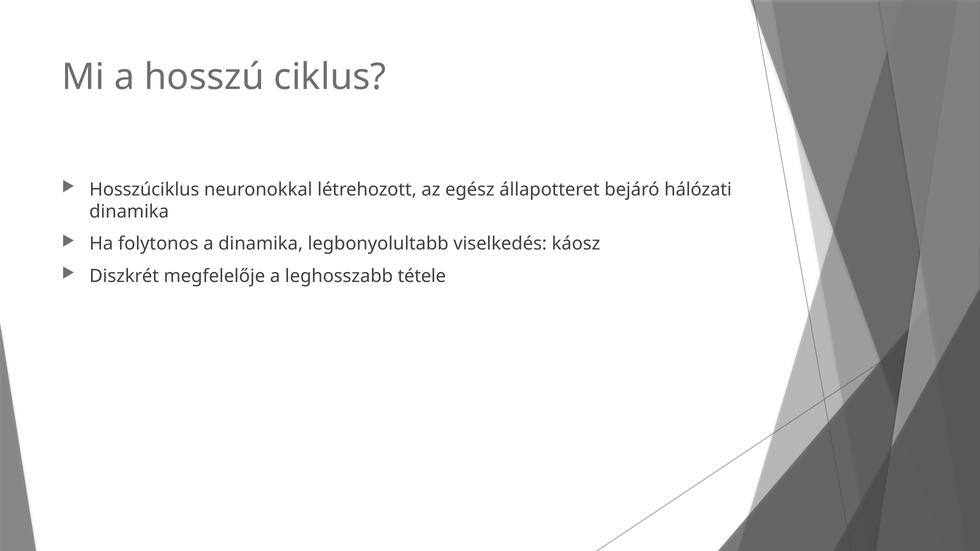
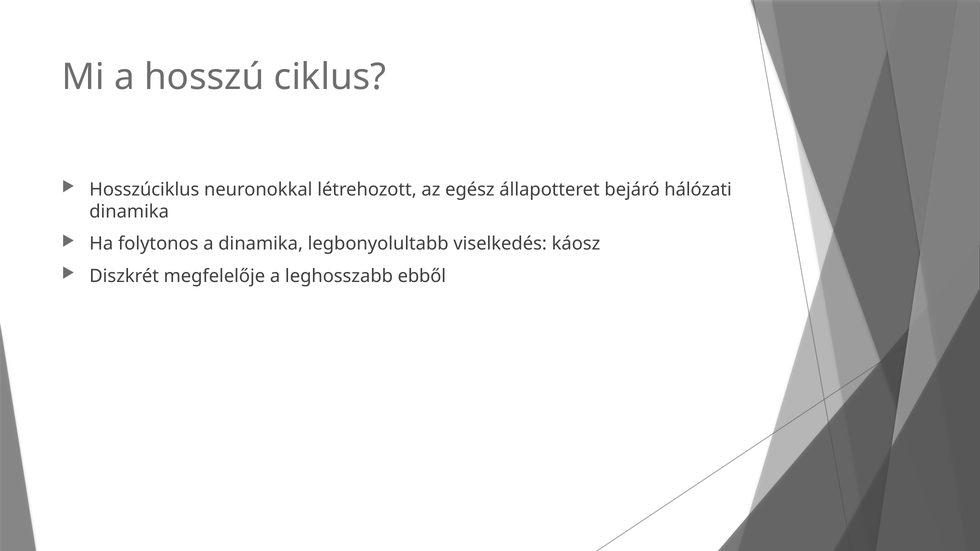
tétele: tétele -> ebből (422, 276)
